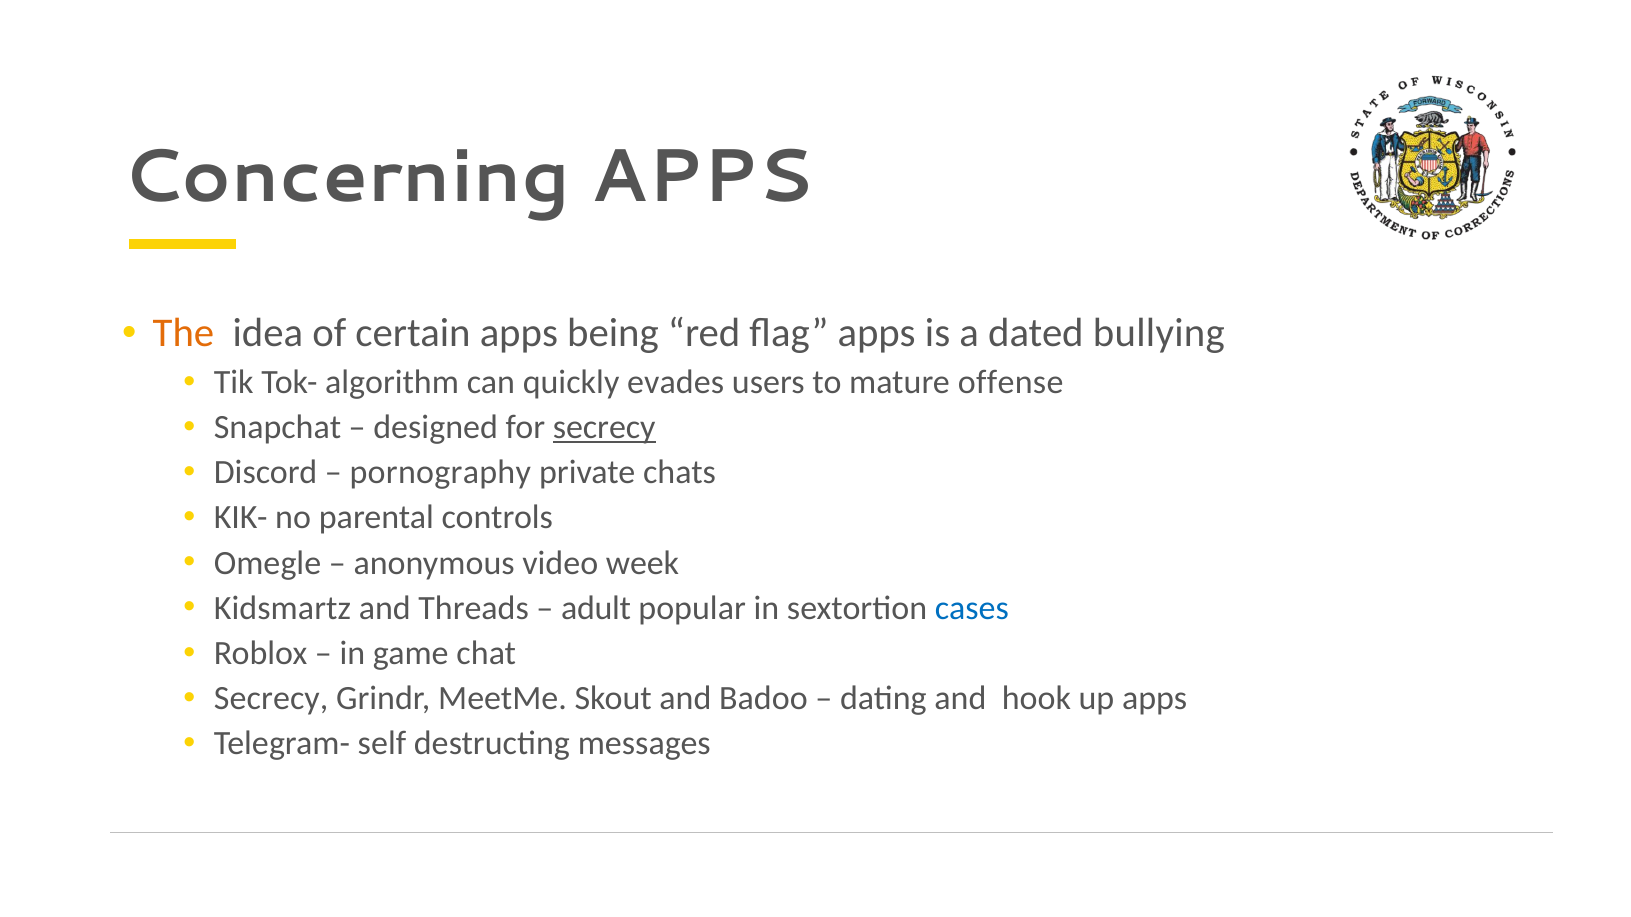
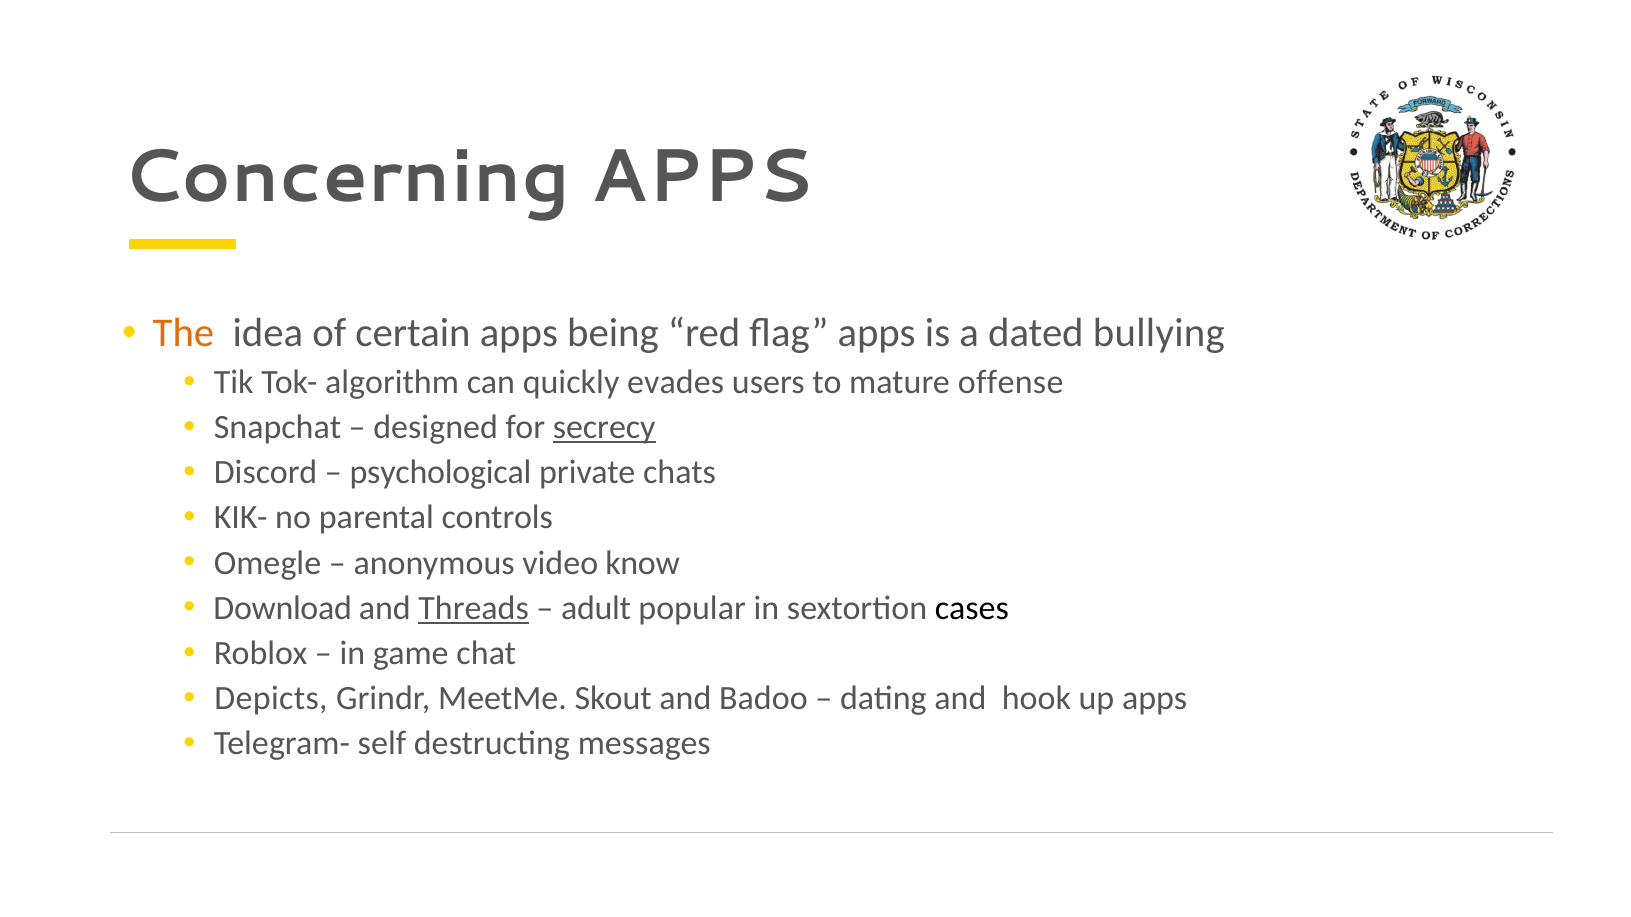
pornography: pornography -> psychological (441, 473)
week: week -> know (643, 563)
Kidsmartz: Kidsmartz -> Download (283, 608)
Threads underline: none -> present (474, 608)
cases colour: blue -> black (972, 608)
Secrecy: Secrecy -> Depicts (271, 699)
